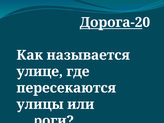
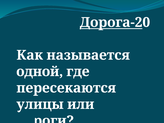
улице: улице -> одной (40, 72)
